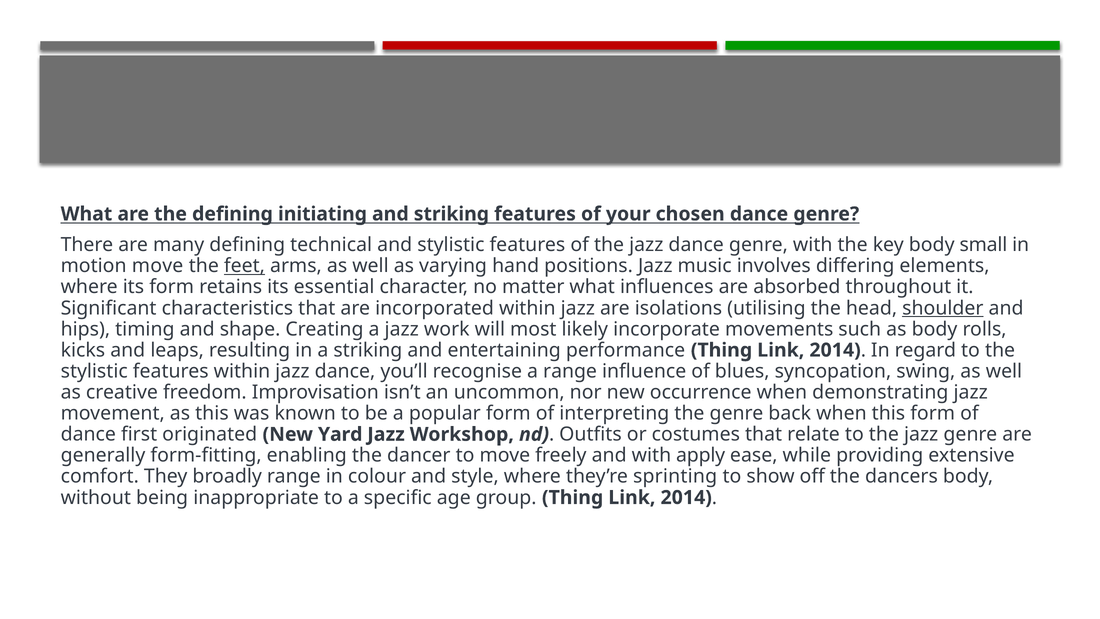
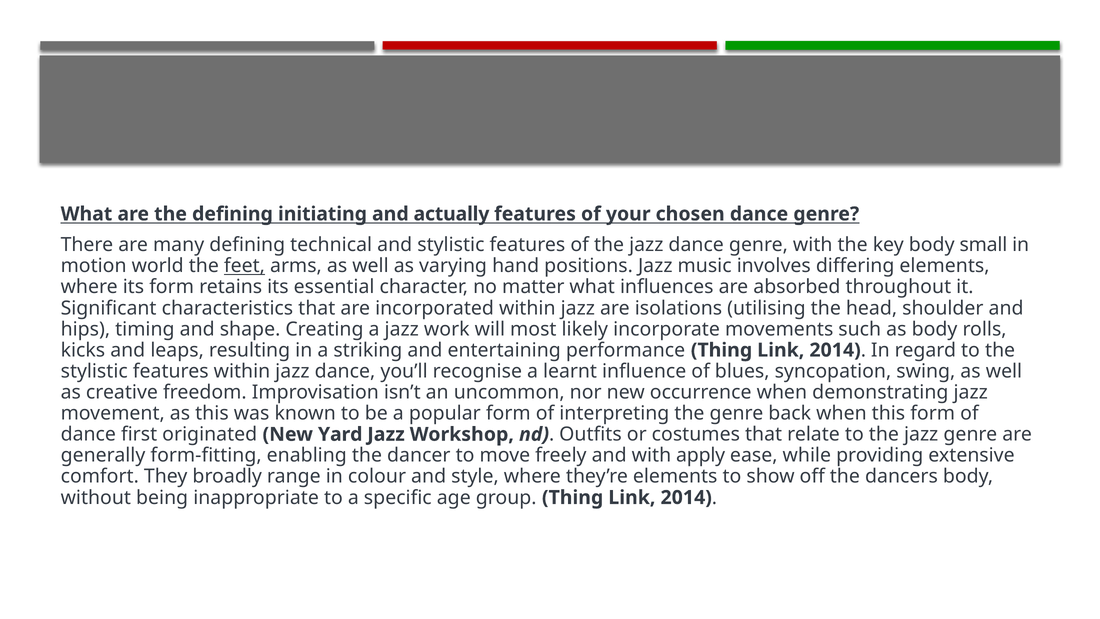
and striking: striking -> actually (451, 214)
motion move: move -> world (158, 266)
shoulder underline: present -> none (943, 308)
a range: range -> learnt (570, 371)
they’re sprinting: sprinting -> elements (675, 476)
